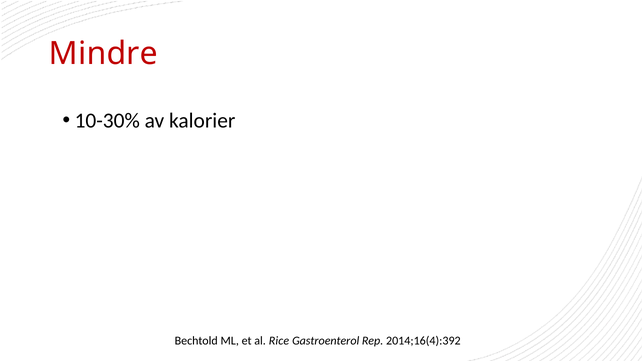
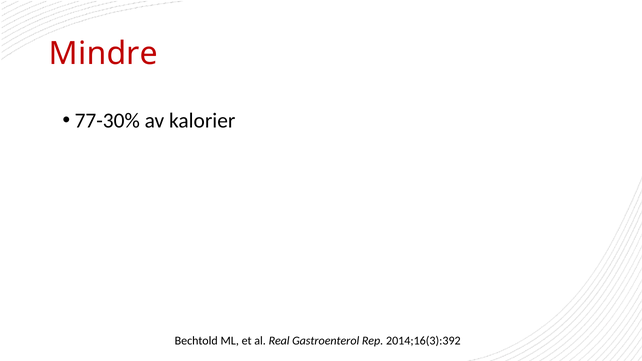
10-30%: 10-30% -> 77-30% (107, 120)
Rice: Rice -> Real (279, 341)
2014;16(4):392: 2014;16(4):392 -> 2014;16(3):392 (423, 341)
